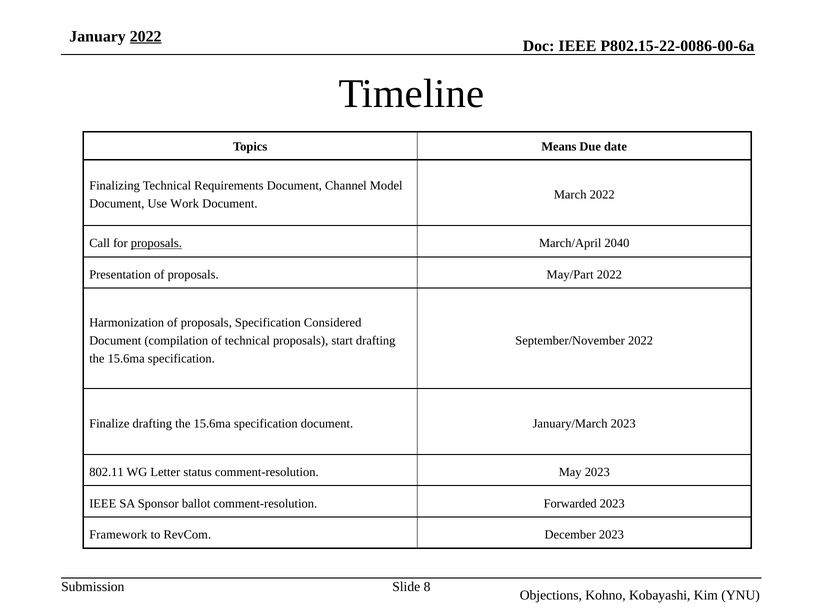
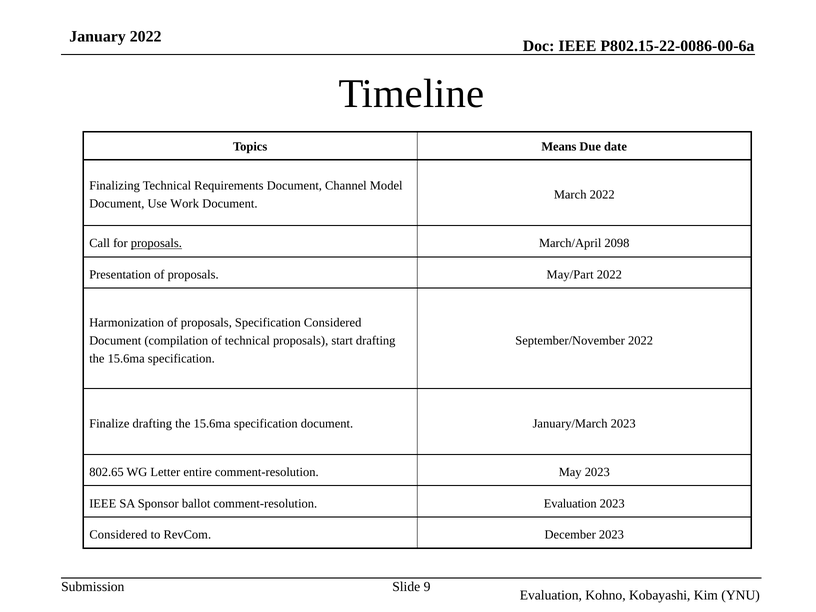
2022 underline: present -> none (146, 36)
2040: 2040 -> 2098 (617, 243)
802.11: 802.11 -> 802.65 (106, 472)
status: status -> entire (198, 472)
comment-resolution Forwarded: Forwarded -> Evaluation (570, 503)
Framework: Framework -> Considered (118, 535)
8: 8 -> 9 (427, 587)
Objections: Objections -> Evaluation (551, 595)
